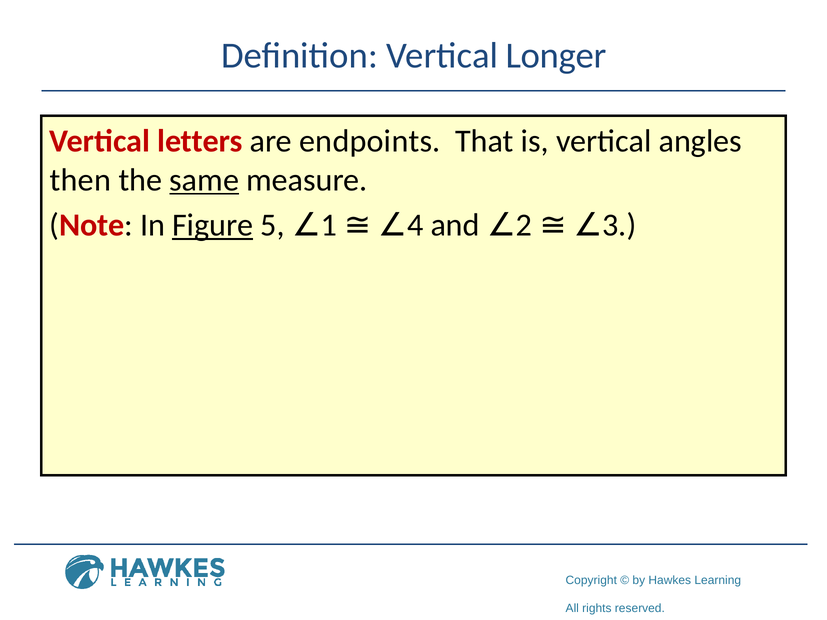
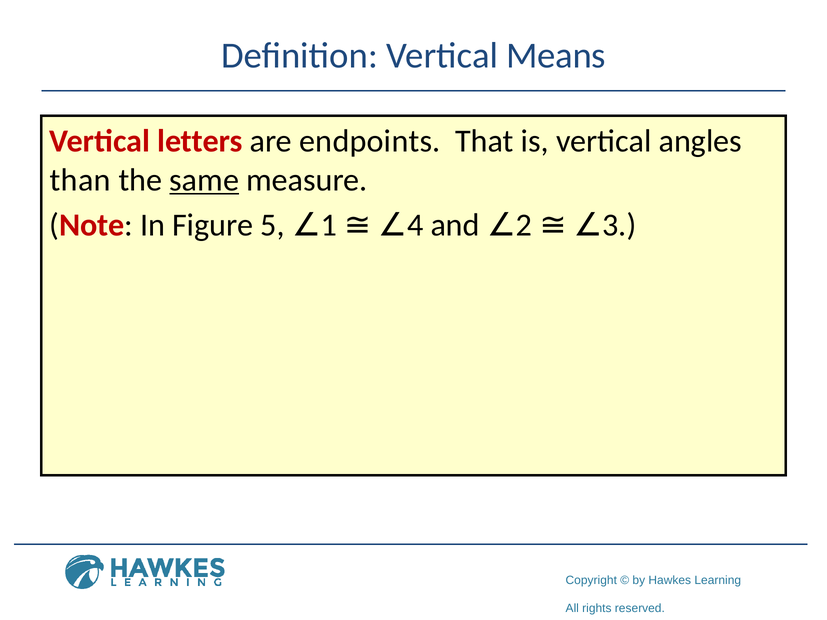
Longer: Longer -> Means (556, 56)
then: then -> than (80, 180)
Figure underline: present -> none (213, 225)
